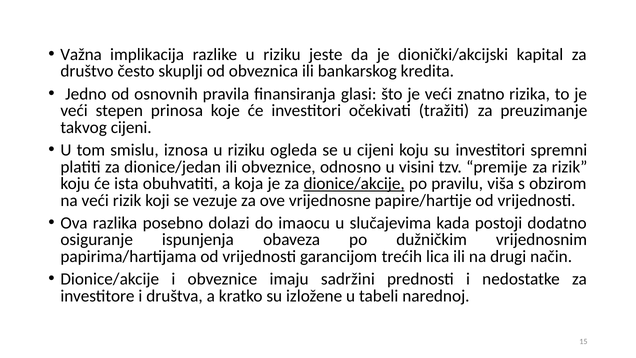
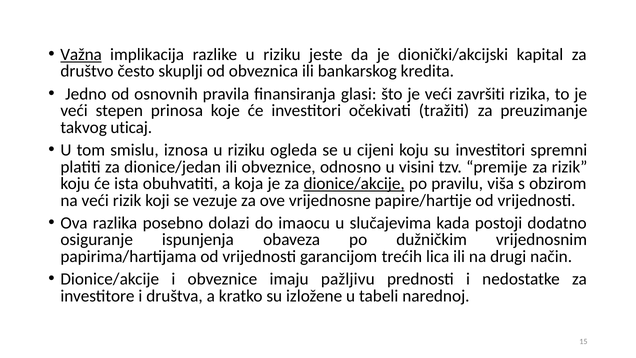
Važna underline: none -> present (81, 54)
znatno: znatno -> završiti (481, 94)
takvog cijeni: cijeni -> uticaj (131, 127)
sadržini: sadržini -> pažljivu (348, 279)
